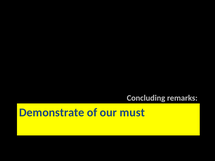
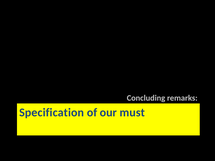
Demonstrate: Demonstrate -> Specification (52, 113)
